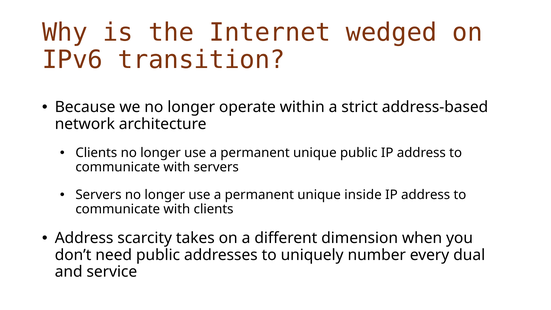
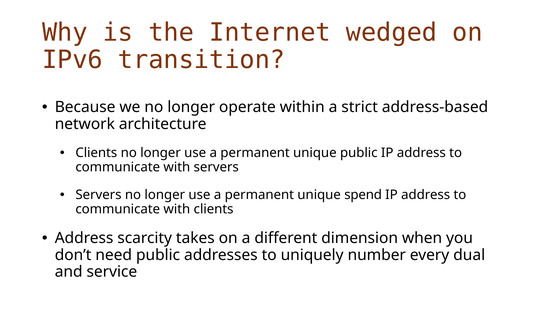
inside: inside -> spend (363, 195)
